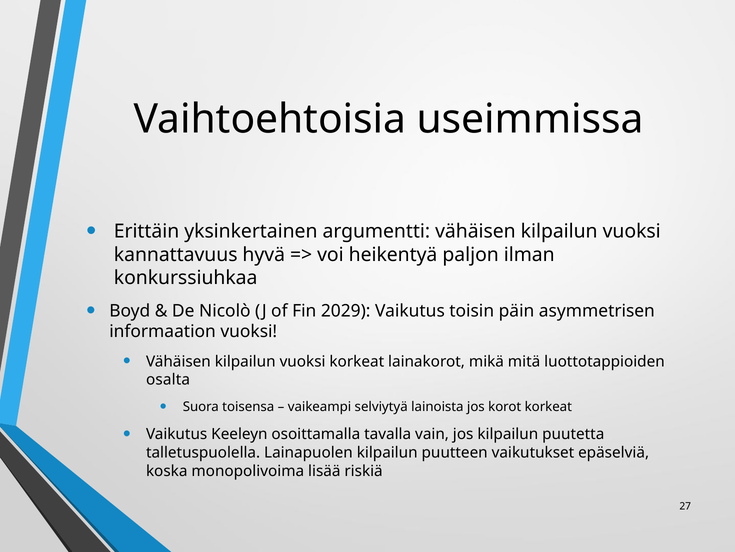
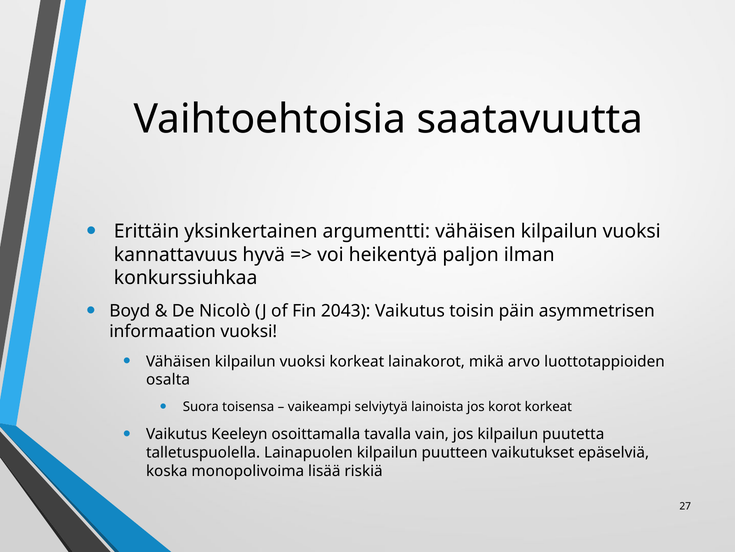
useimmissa: useimmissa -> saatavuutta (530, 119)
2029: 2029 -> 2043 (346, 310)
mitä: mitä -> arvo (524, 361)
